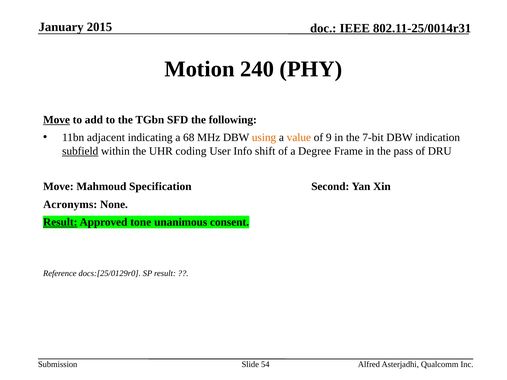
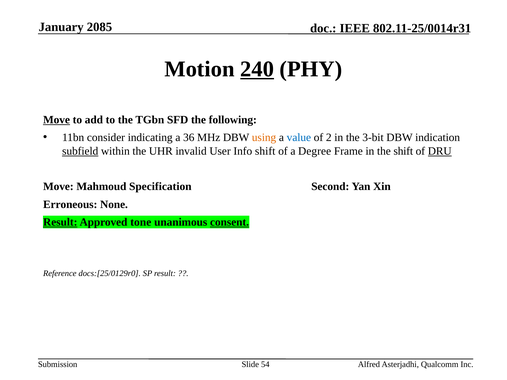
2015: 2015 -> 2085 (99, 27)
240 underline: none -> present (257, 69)
adjacent: adjacent -> consider (106, 138)
68: 68 -> 36 (189, 138)
value colour: orange -> blue (299, 138)
9: 9 -> 2 (329, 138)
7-bit: 7-bit -> 3-bit (373, 138)
coding: coding -> invalid (191, 151)
the pass: pass -> shift (403, 151)
DRU underline: none -> present (440, 151)
Acronyms: Acronyms -> Erroneous (70, 204)
consent underline: none -> present (230, 222)
